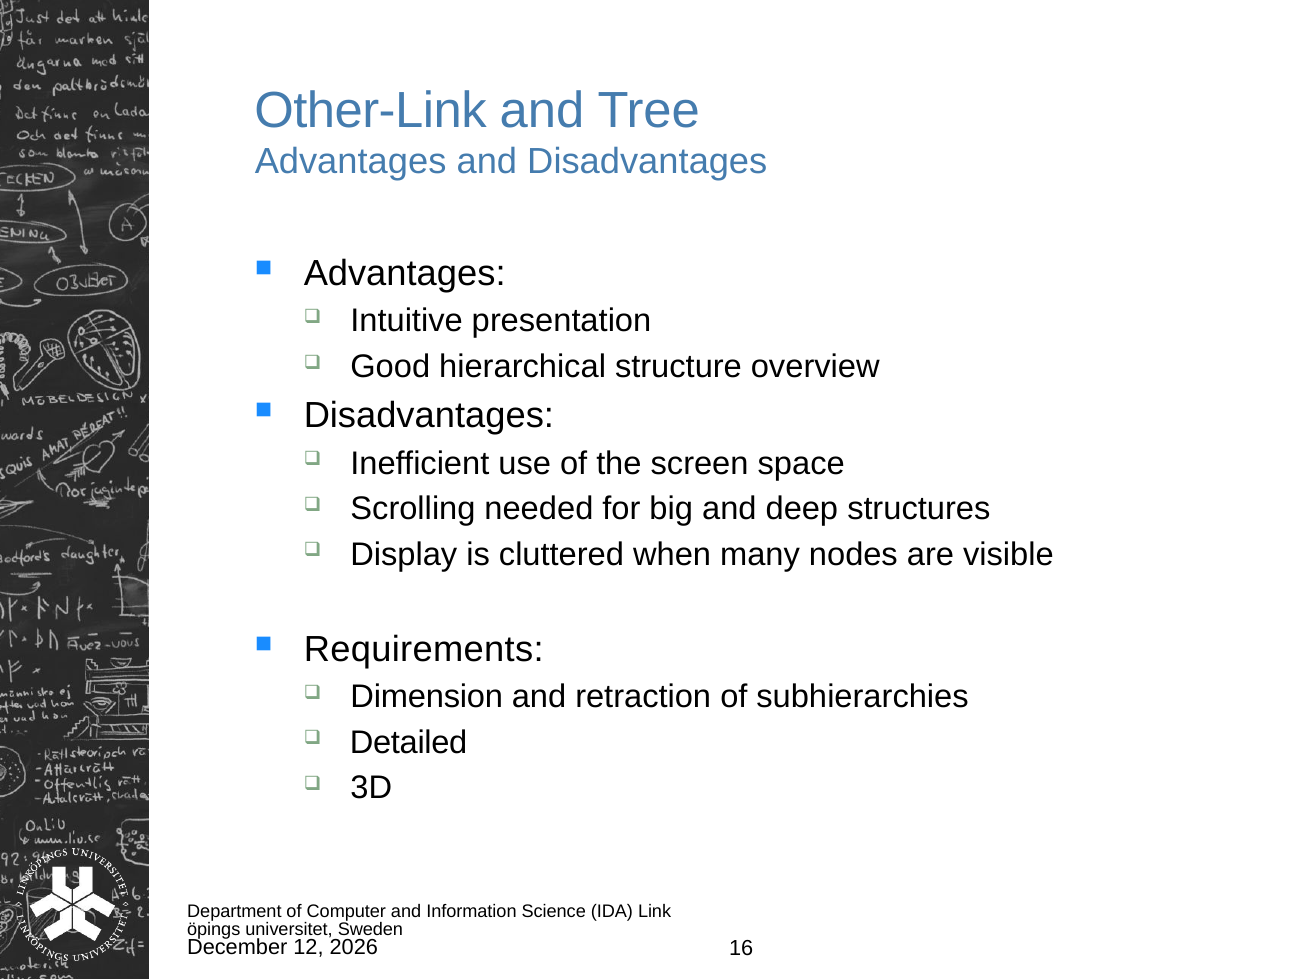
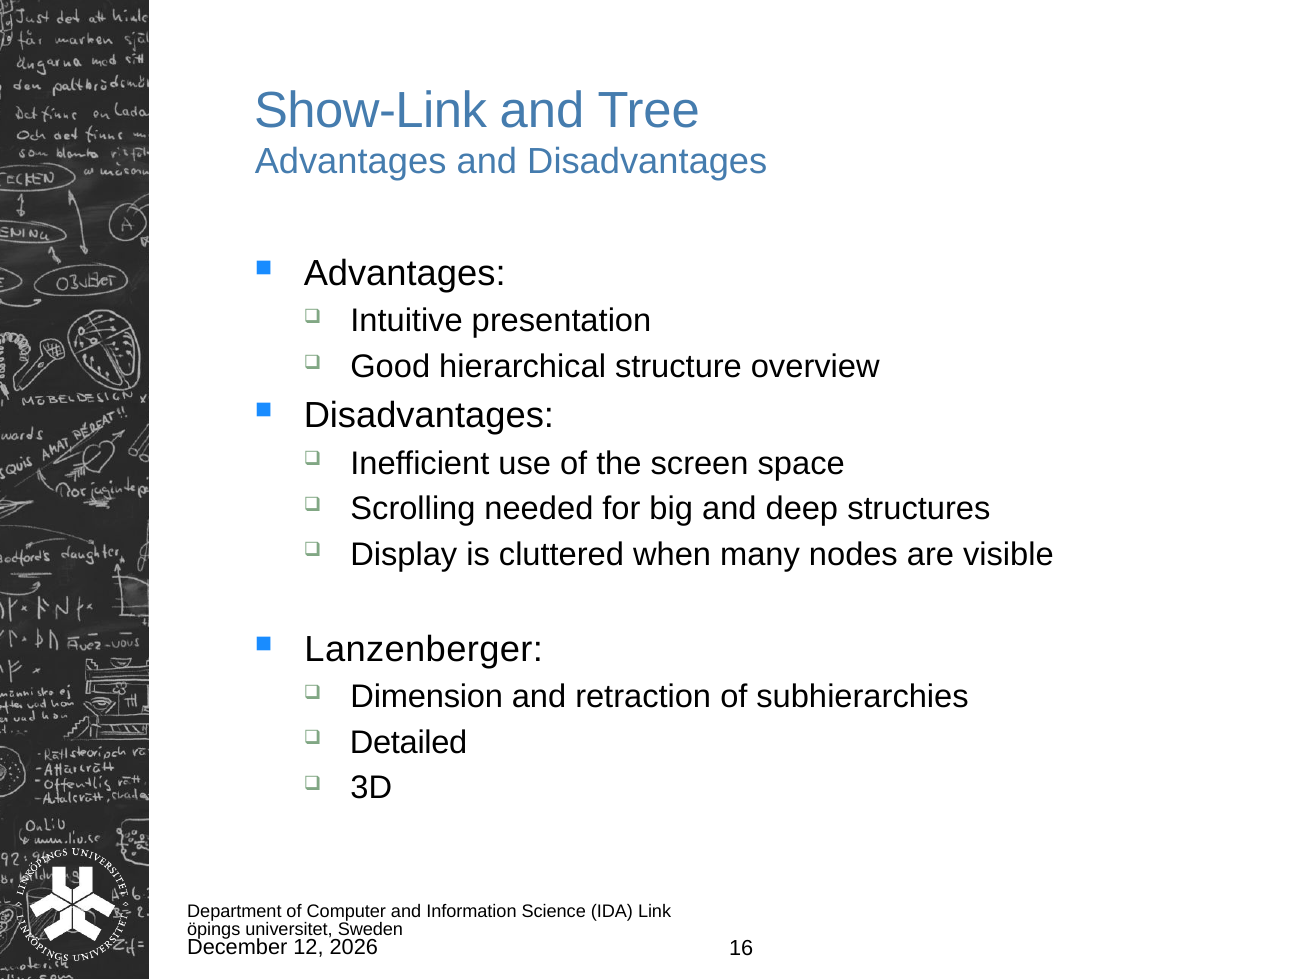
Other-Link: Other-Link -> Show-Link (371, 110)
Requirements: Requirements -> Lanzenberger (424, 650)
